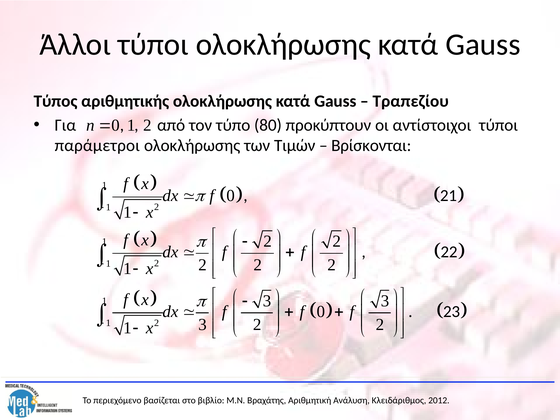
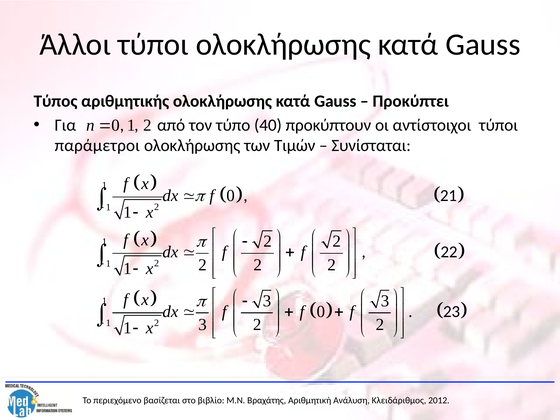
Τραπεζίου: Τραπεζίου -> Προκύπτει (411, 101)
80: 80 -> 40 (268, 125)
Βρίσκονται: Βρίσκονται -> Συνίσταται (371, 146)
